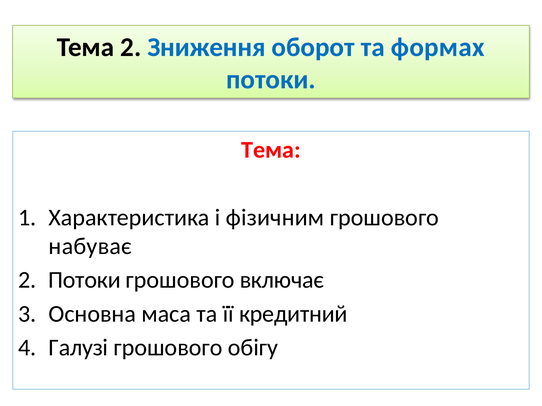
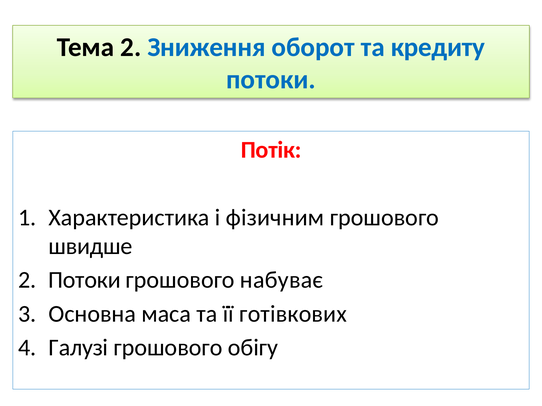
формах: формах -> кредиту (438, 47)
Тема: Тема -> Потік (271, 150)
набуває: набуває -> швидше (91, 247)
включає: включає -> набуває (282, 280)
кредитний: кредитний -> готівкових (293, 314)
